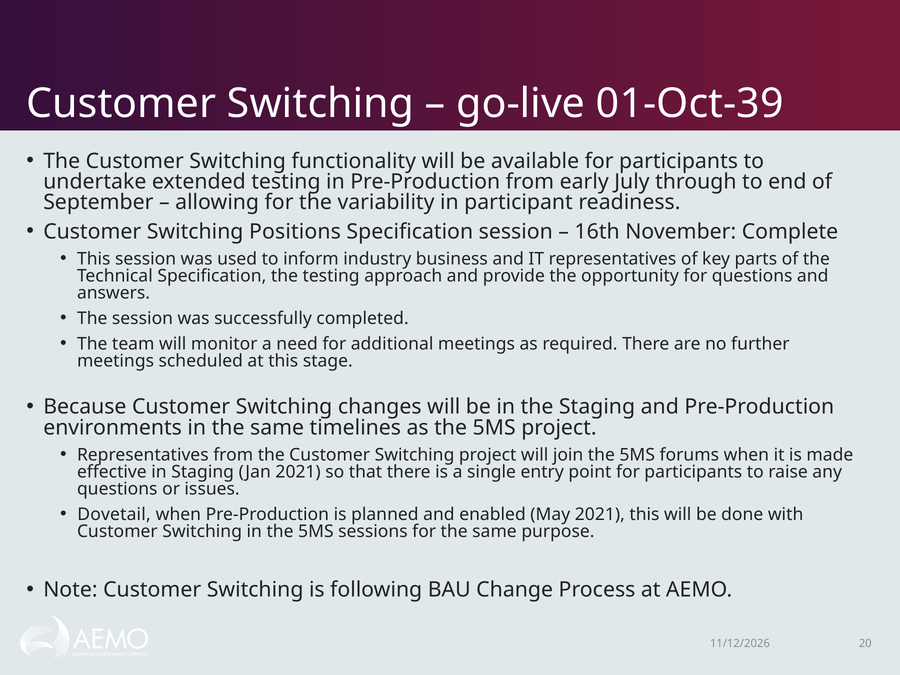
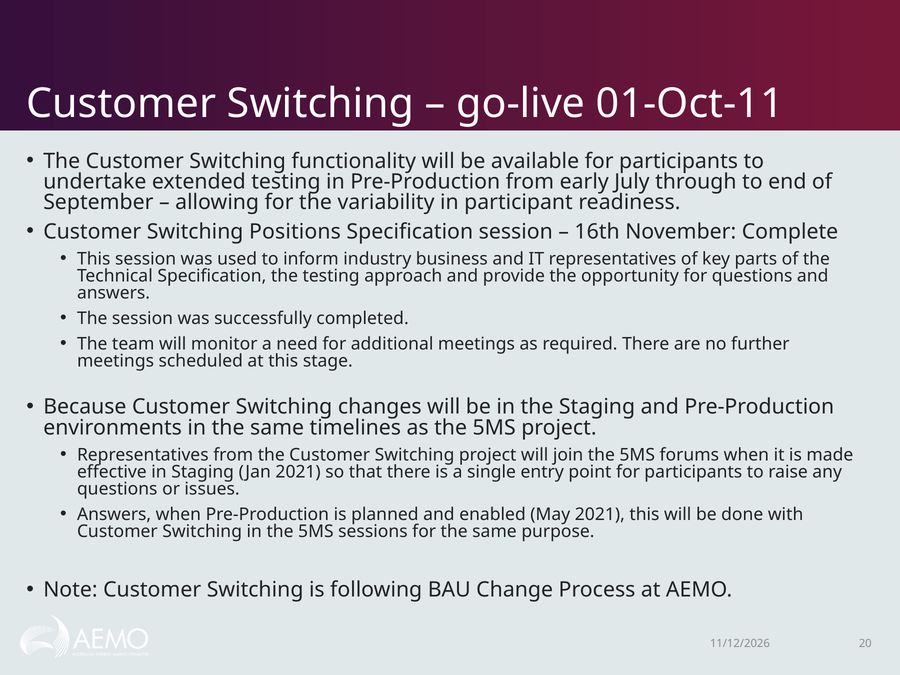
01-Oct-39: 01-Oct-39 -> 01-Oct-11 (690, 103)
Dovetail: Dovetail -> Answers (114, 514)
